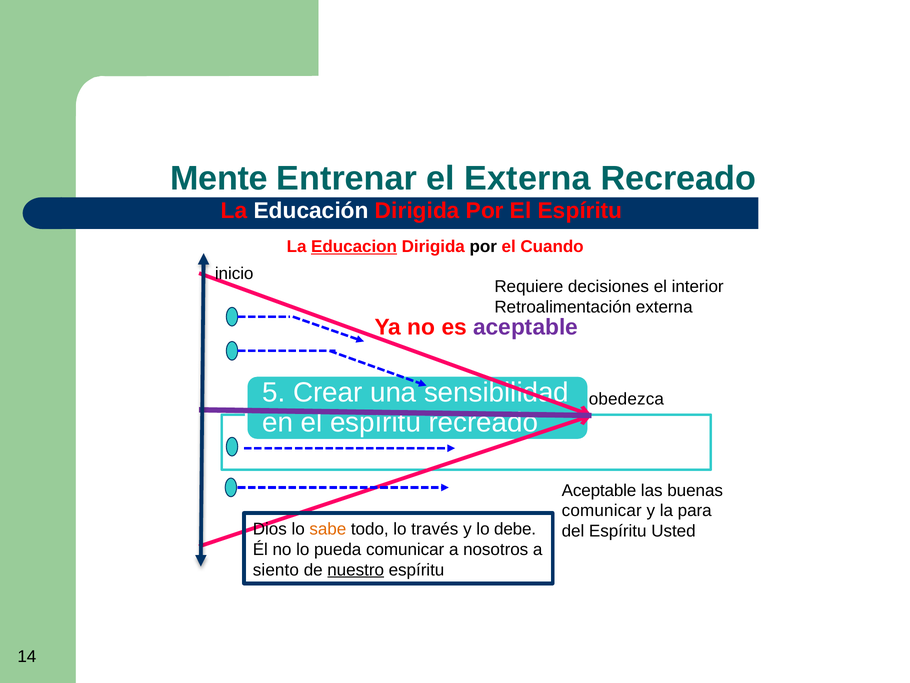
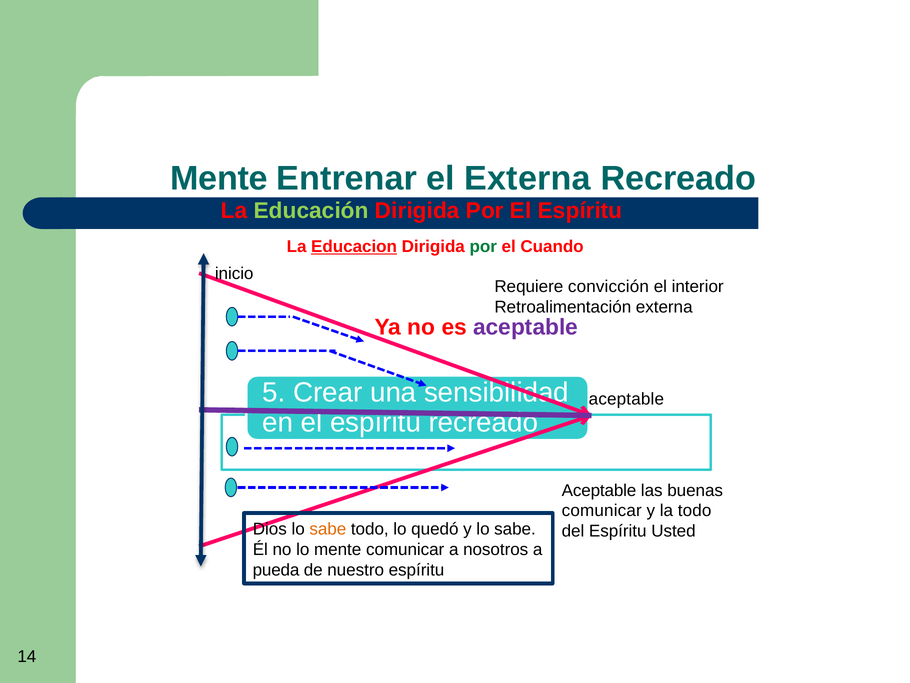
Educación colour: white -> light green (311, 211)
por colour: black -> green (483, 246)
decisiones: decisiones -> convicción (608, 287)
obedezca: obedezca -> aceptable (626, 399)
la para: para -> todo (695, 510)
través: través -> quedó (435, 529)
y lo debe: debe -> sabe (515, 529)
lo pueda: pueda -> mente (338, 549)
siento: siento -> pueda (276, 569)
nuestro underline: present -> none (356, 569)
